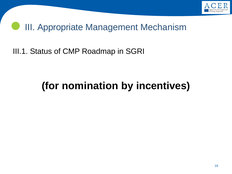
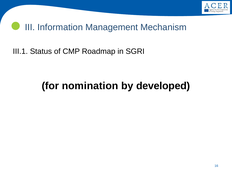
Appropriate: Appropriate -> Information (60, 27)
incentives: incentives -> developed (163, 86)
